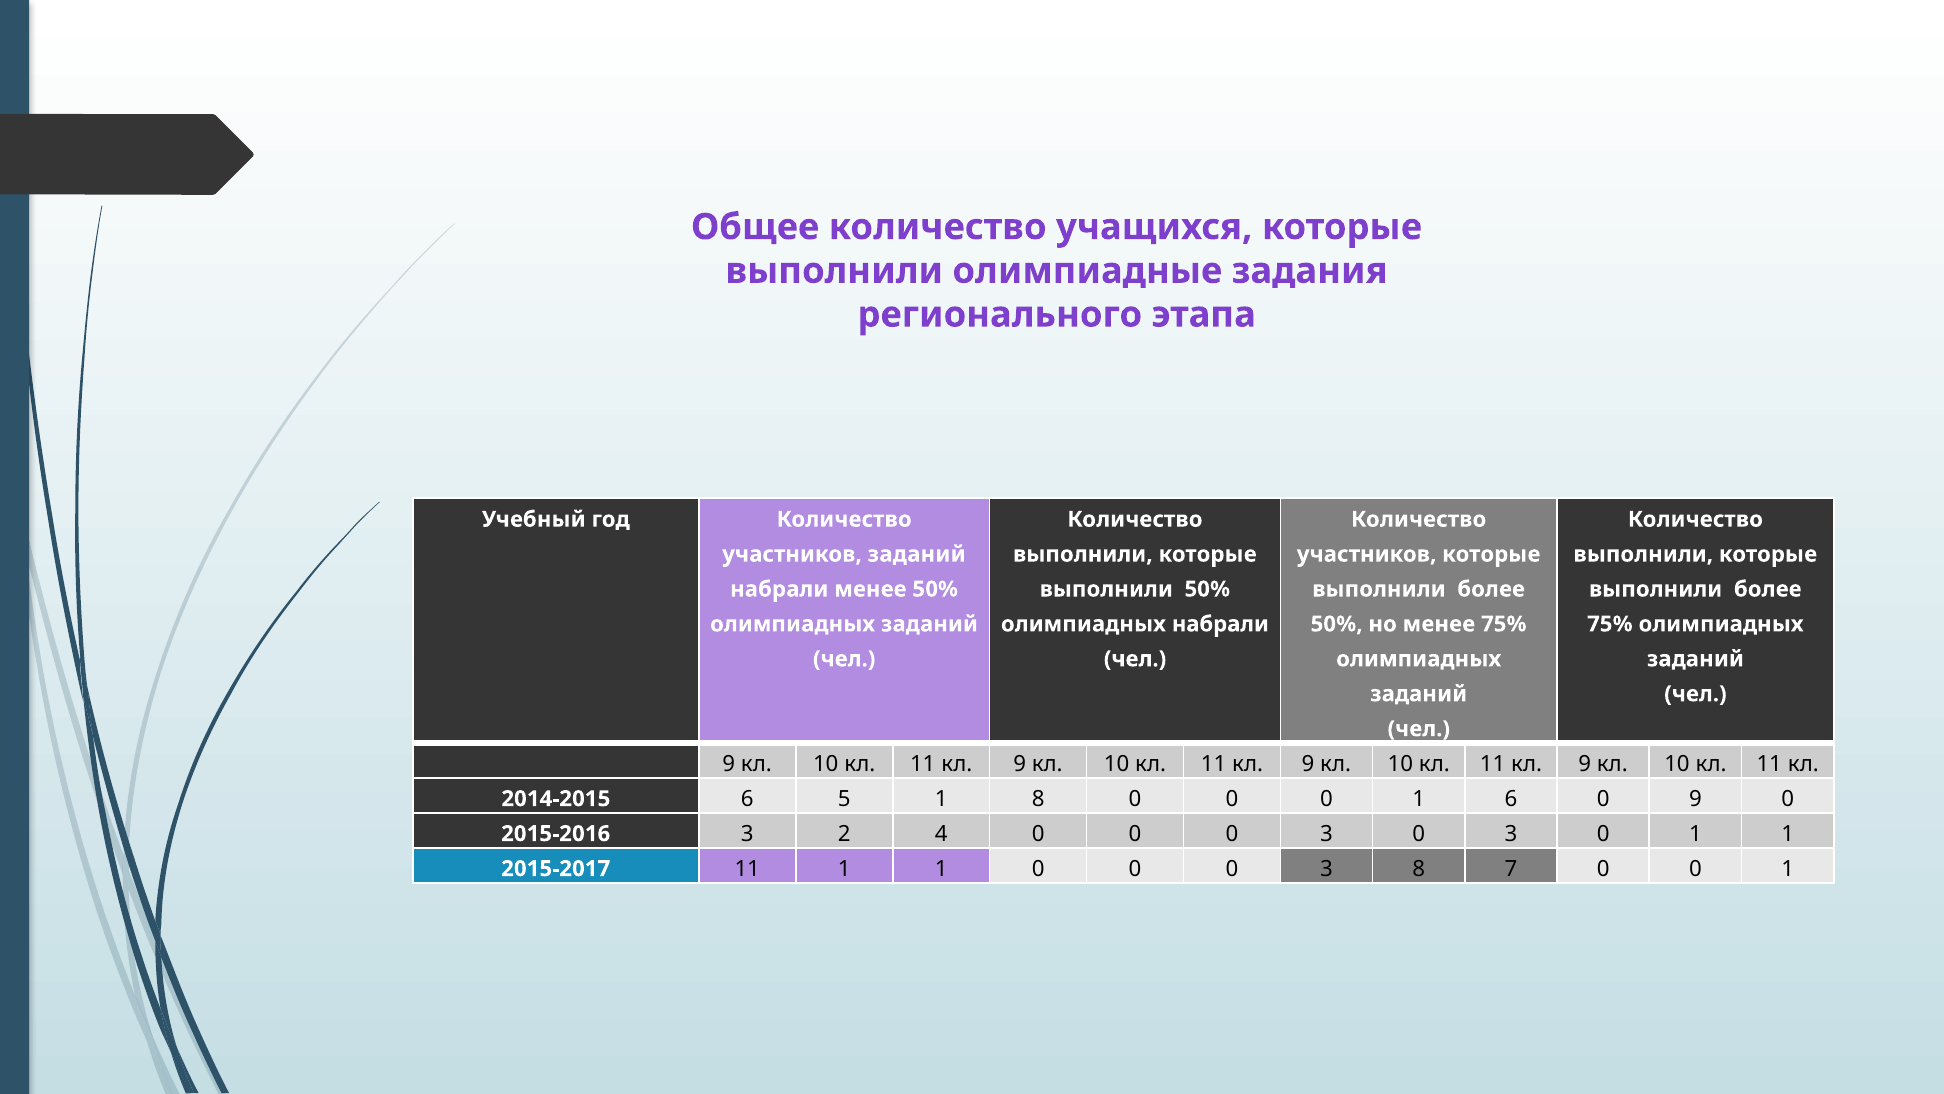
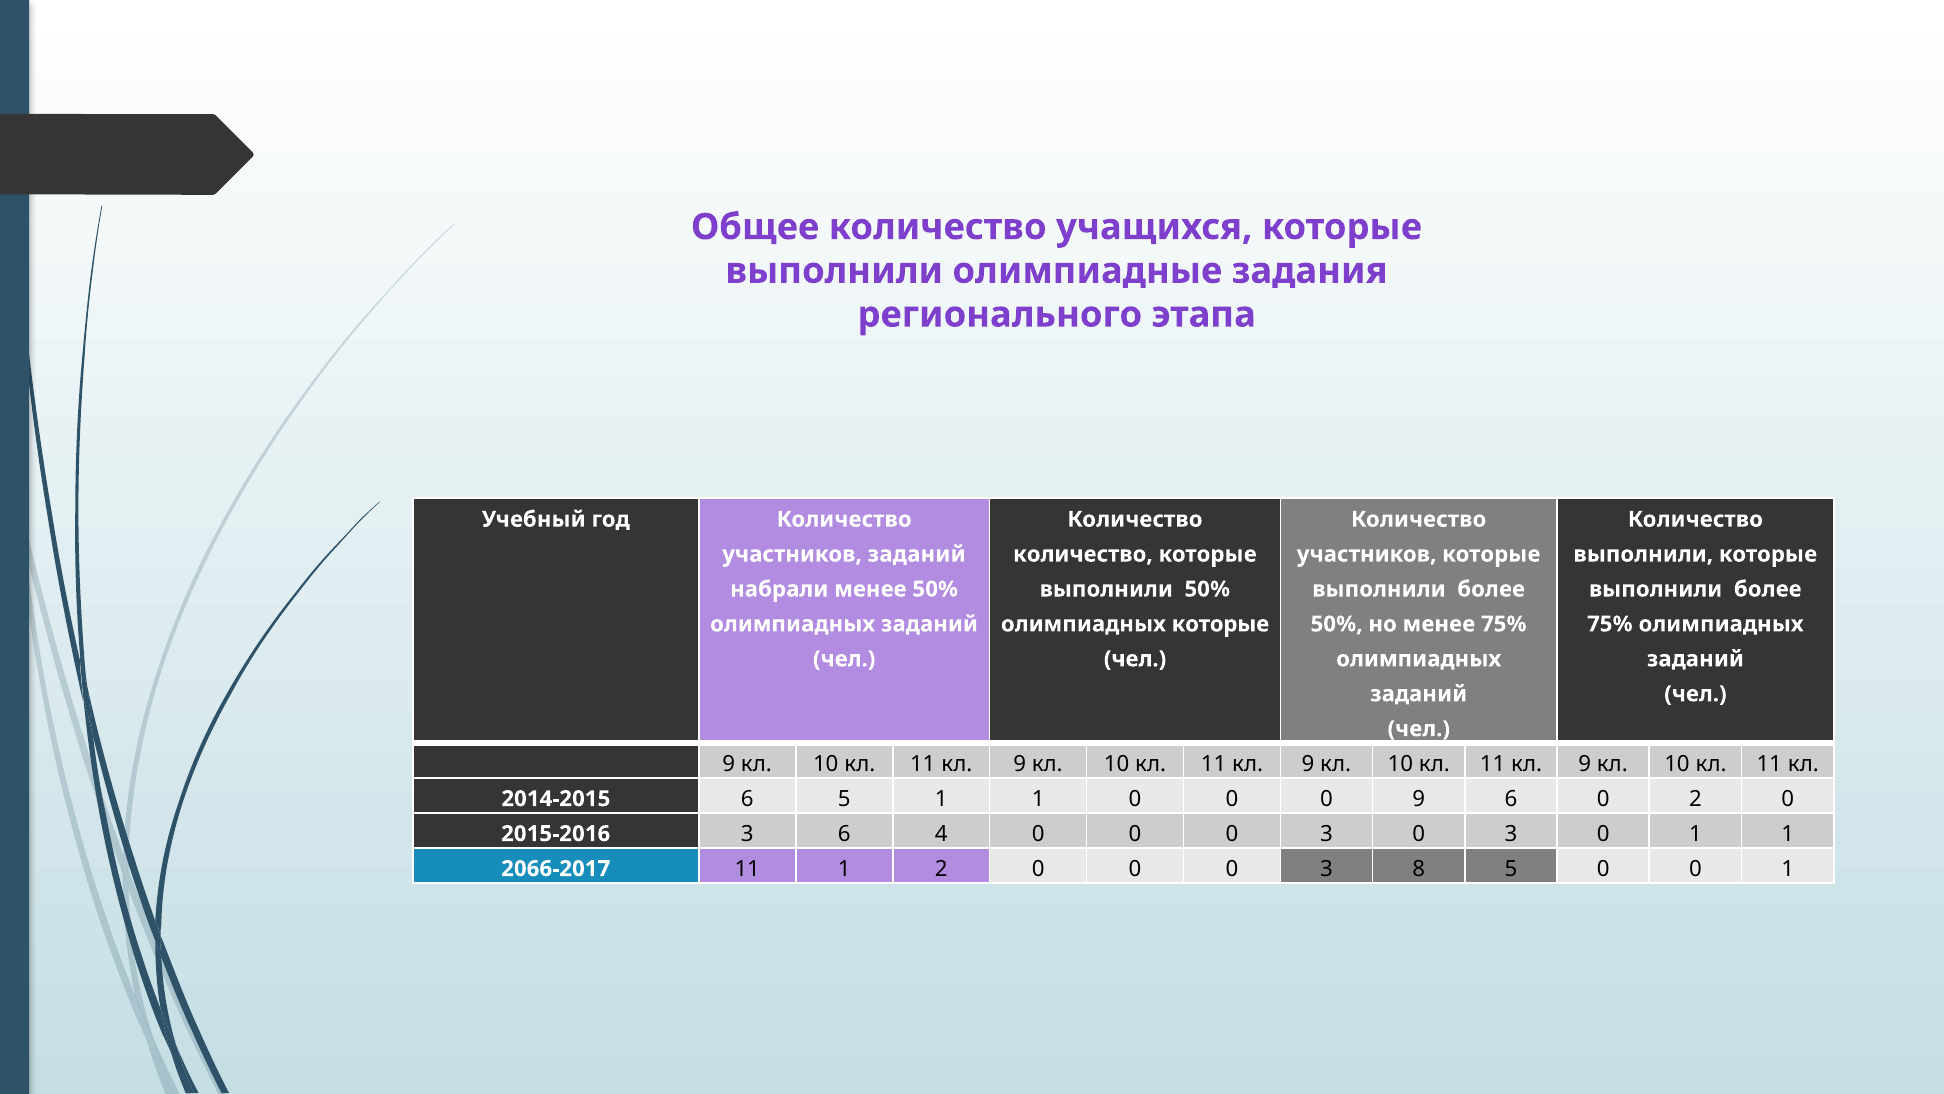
выполнили: выполнили -> количество (1083, 554)
олимпиадных набрали: набрали -> которые (1220, 624)
5 1 8: 8 -> 1 (1038, 798)
0 0 0 1: 1 -> 9 (1419, 798)
0 9: 9 -> 2 (1696, 798)
3 2: 2 -> 6 (844, 833)
2015-2017: 2015-2017 -> 2066-2017 (556, 868)
11 1 1: 1 -> 2 (941, 868)
8 7: 7 -> 5 (1511, 868)
